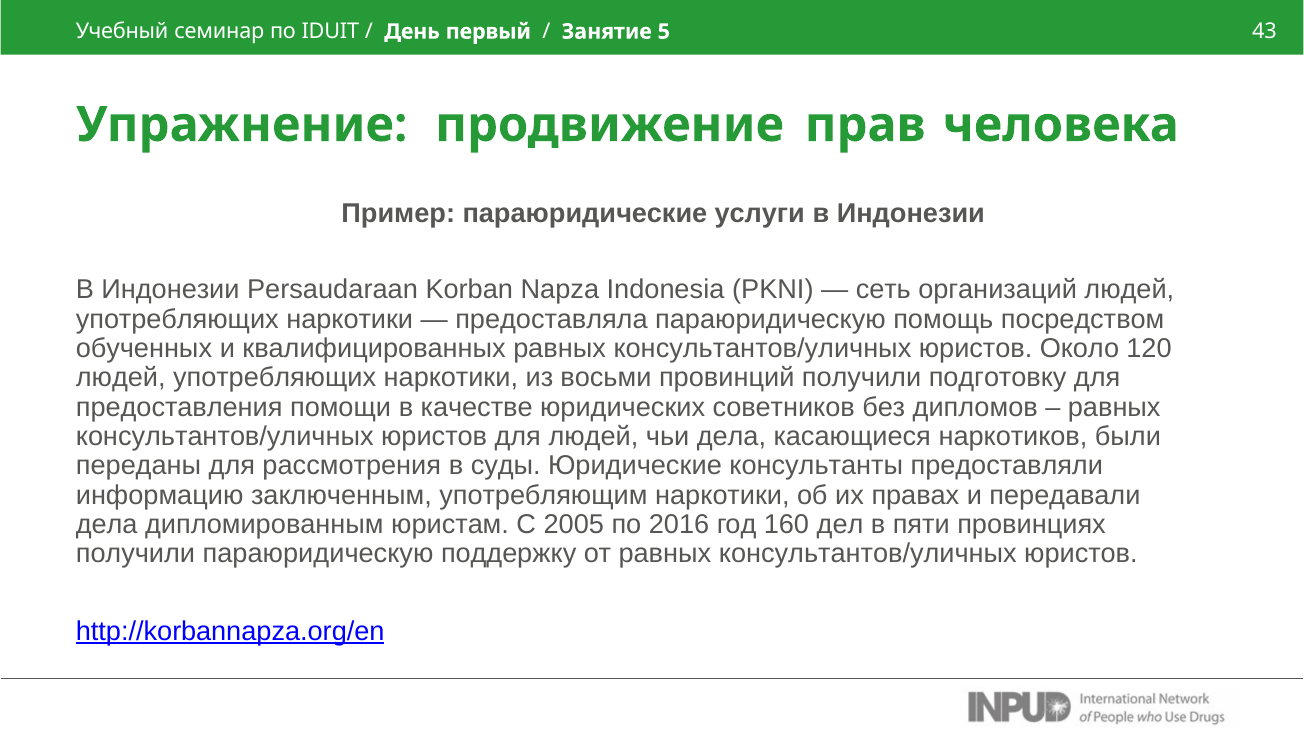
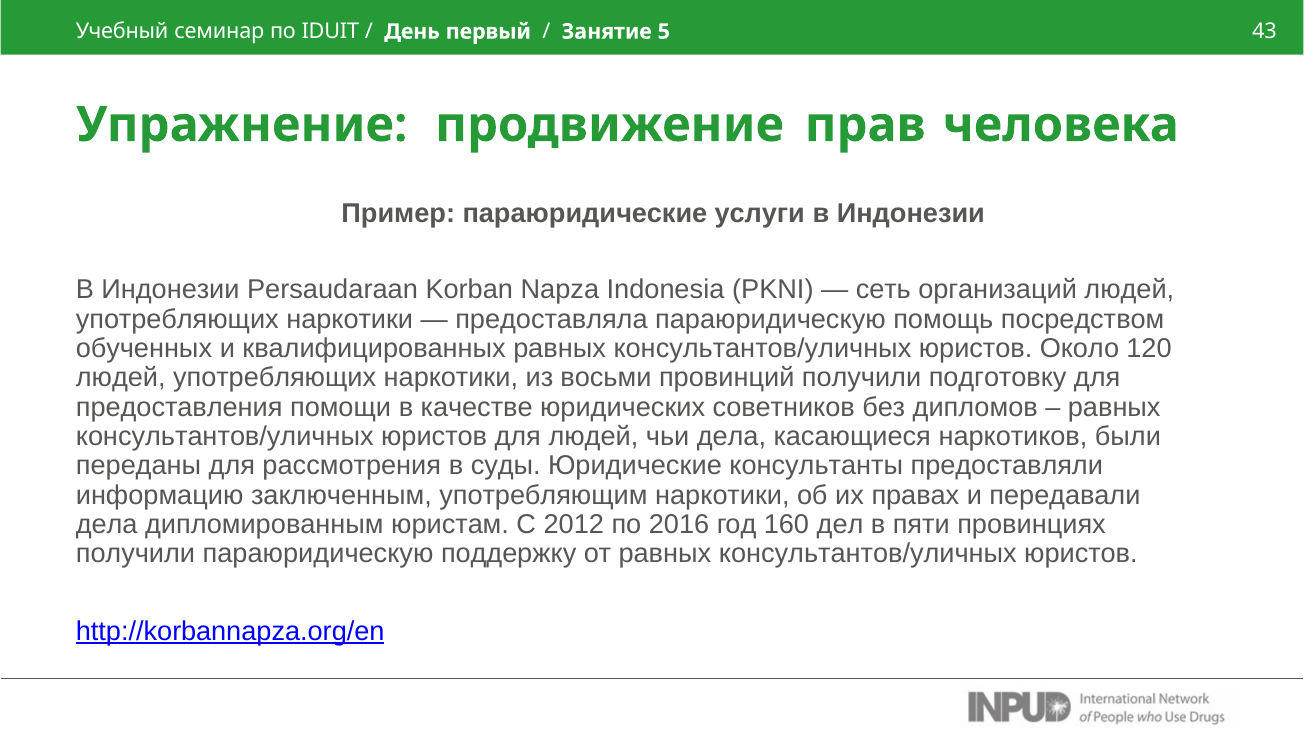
2005: 2005 -> 2012 (574, 524)
